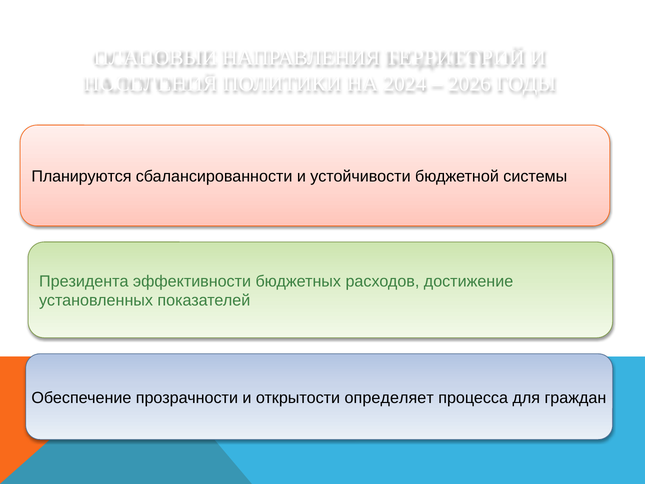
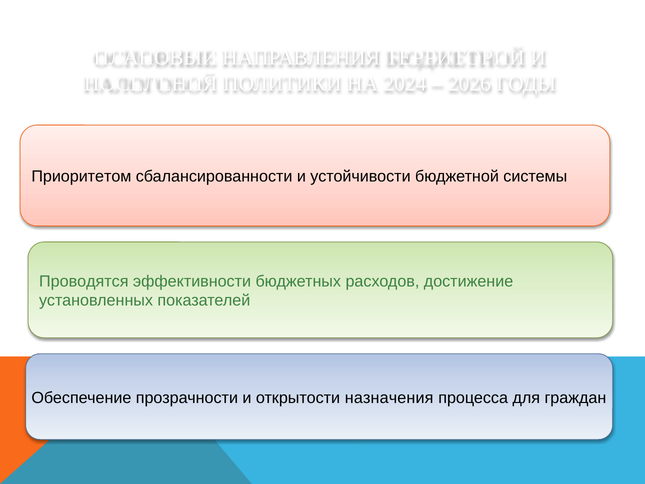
Планируются: Планируются -> Приоритетом (81, 177)
Президента: Президента -> Проводятся (84, 281)
определяет: определяет -> назначения (389, 398)
